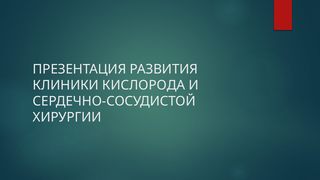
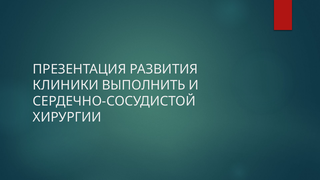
КИСЛОРОДА: КИСЛОРОДА -> ВЫПОЛНИТЬ (144, 85)
